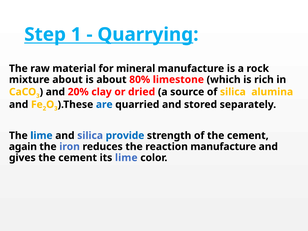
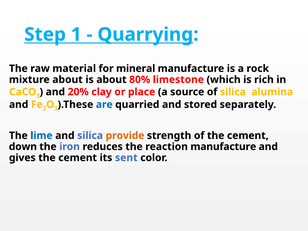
dried: dried -> place (142, 92)
provide colour: blue -> orange (125, 136)
again: again -> down (23, 147)
its lime: lime -> sent (126, 158)
